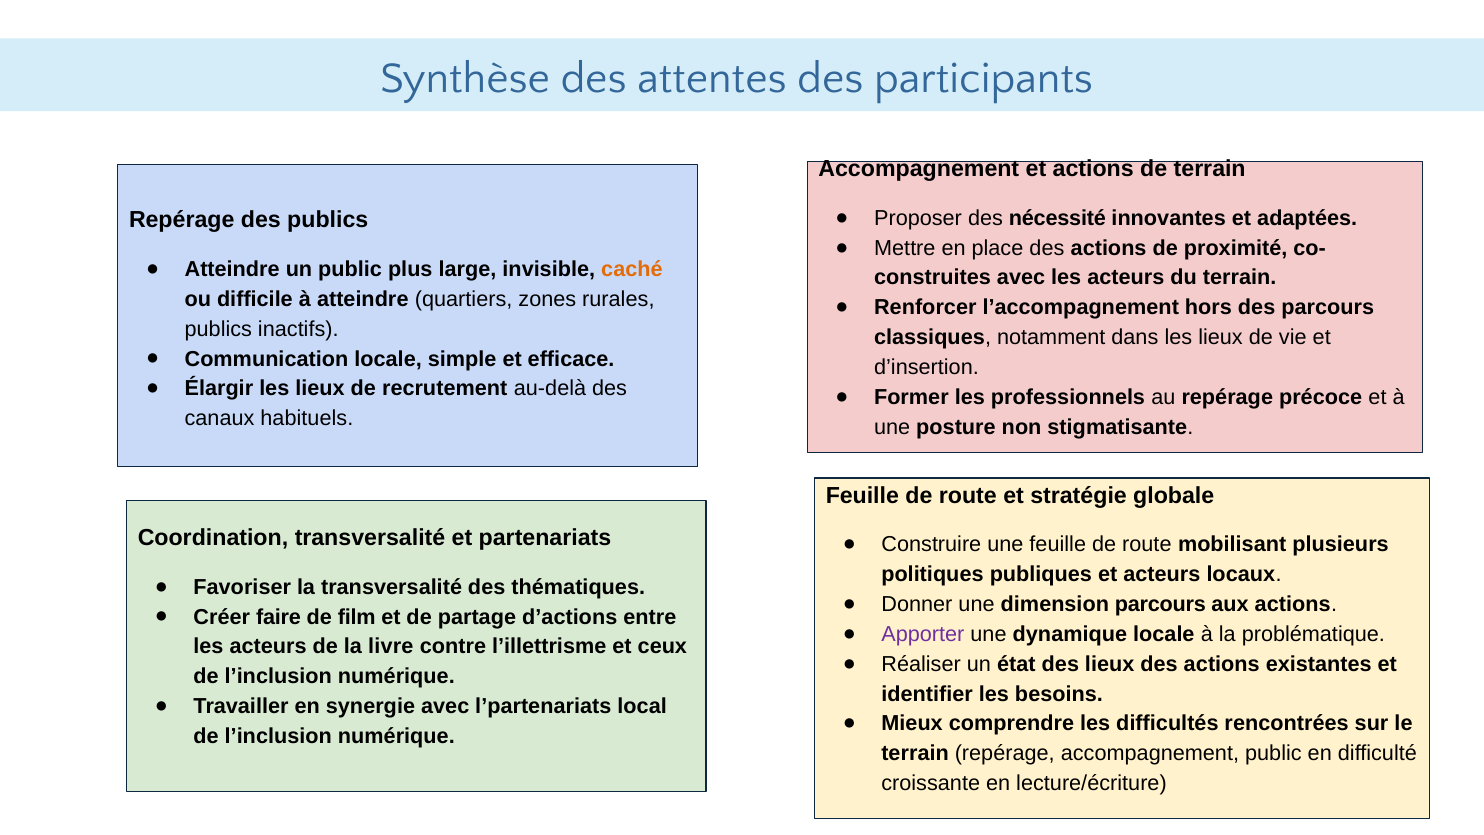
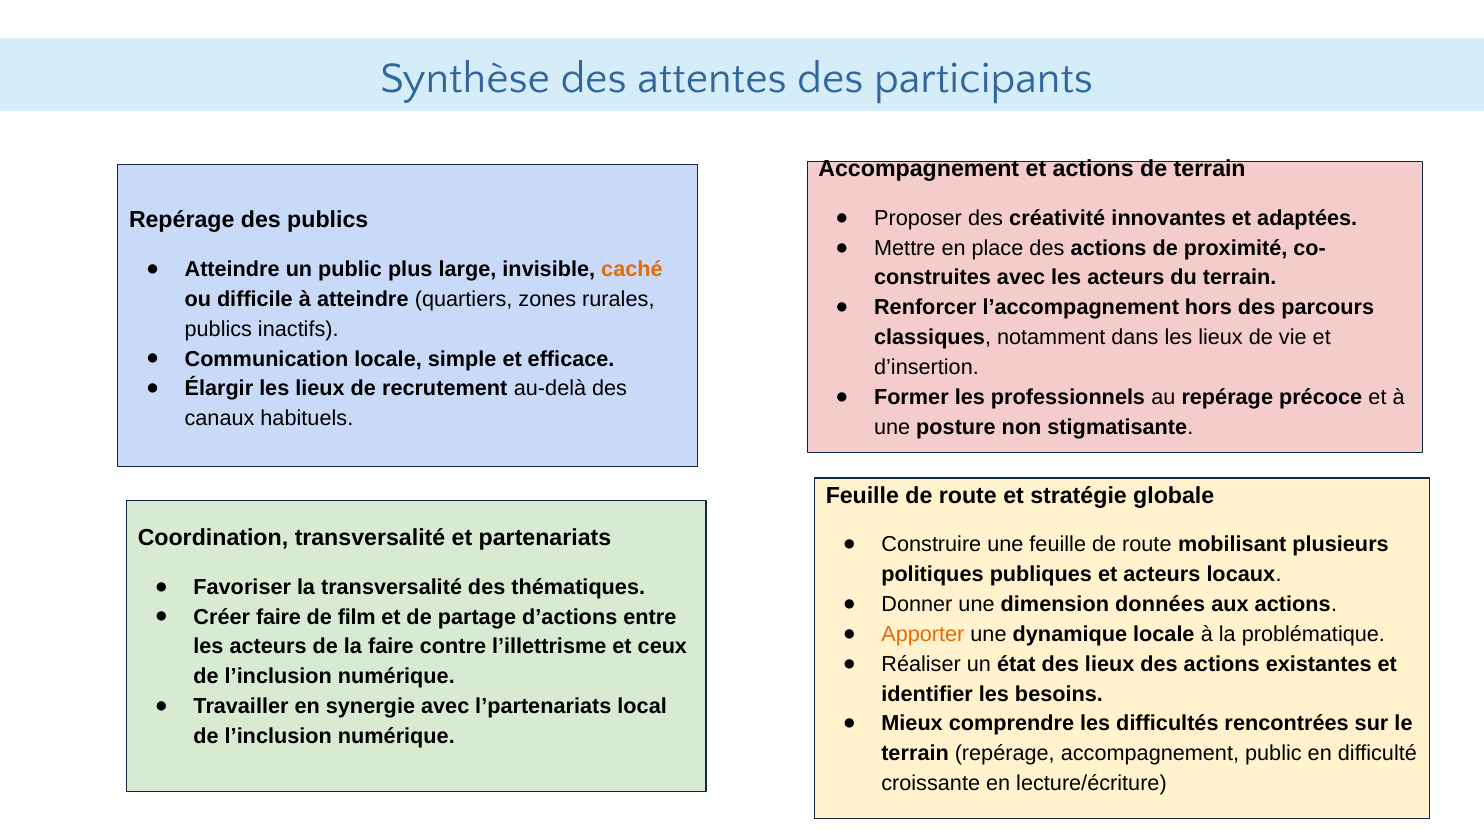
nécessité: nécessité -> créativité (1057, 218)
dimension parcours: parcours -> données (1160, 604)
Apporter colour: purple -> orange (923, 634)
la livre: livre -> faire (391, 647)
